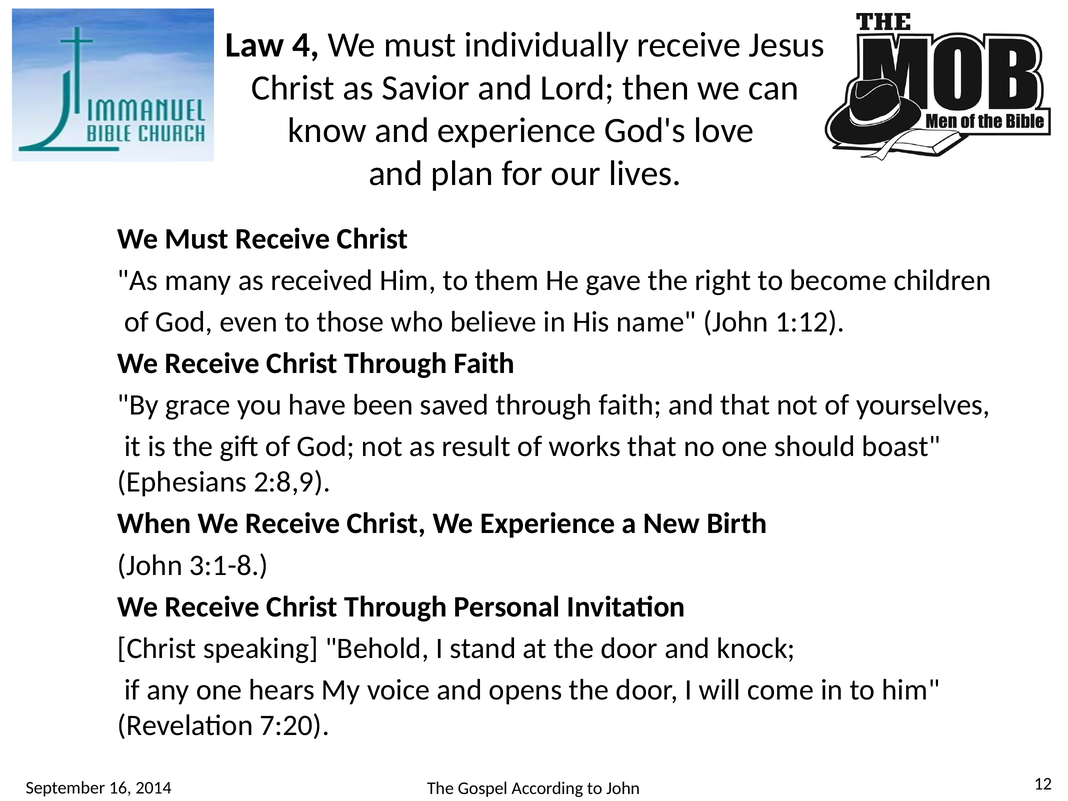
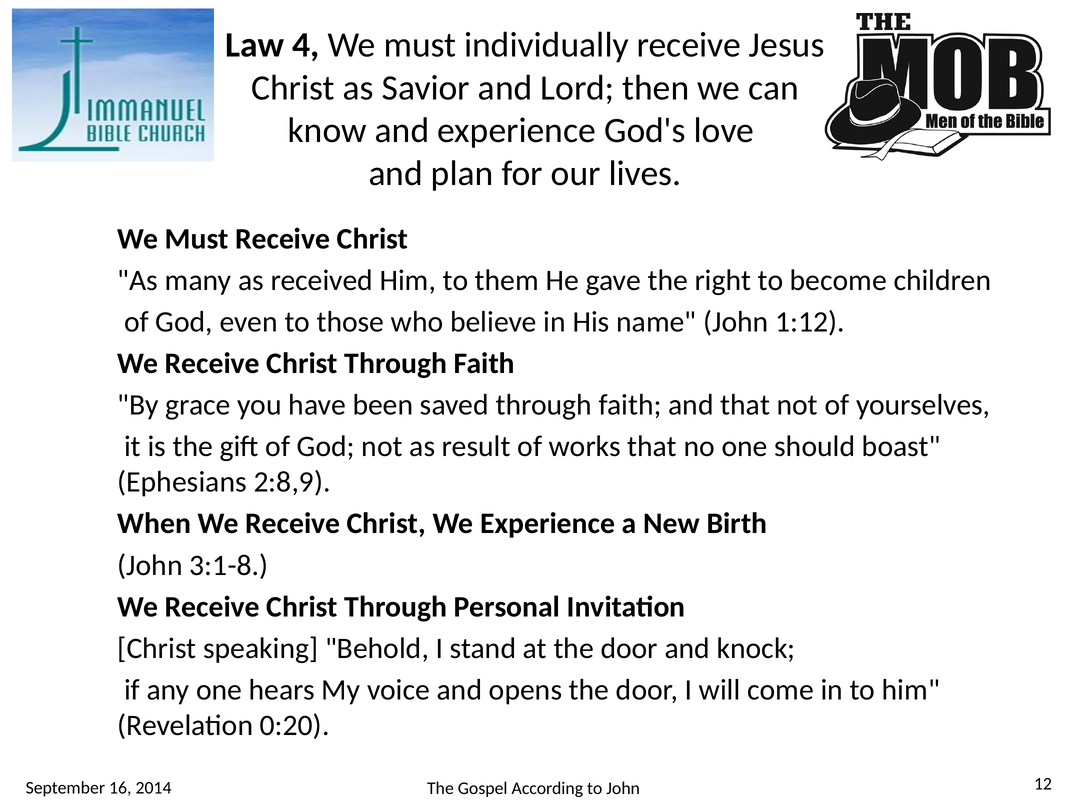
7:20: 7:20 -> 0:20 (295, 725)
